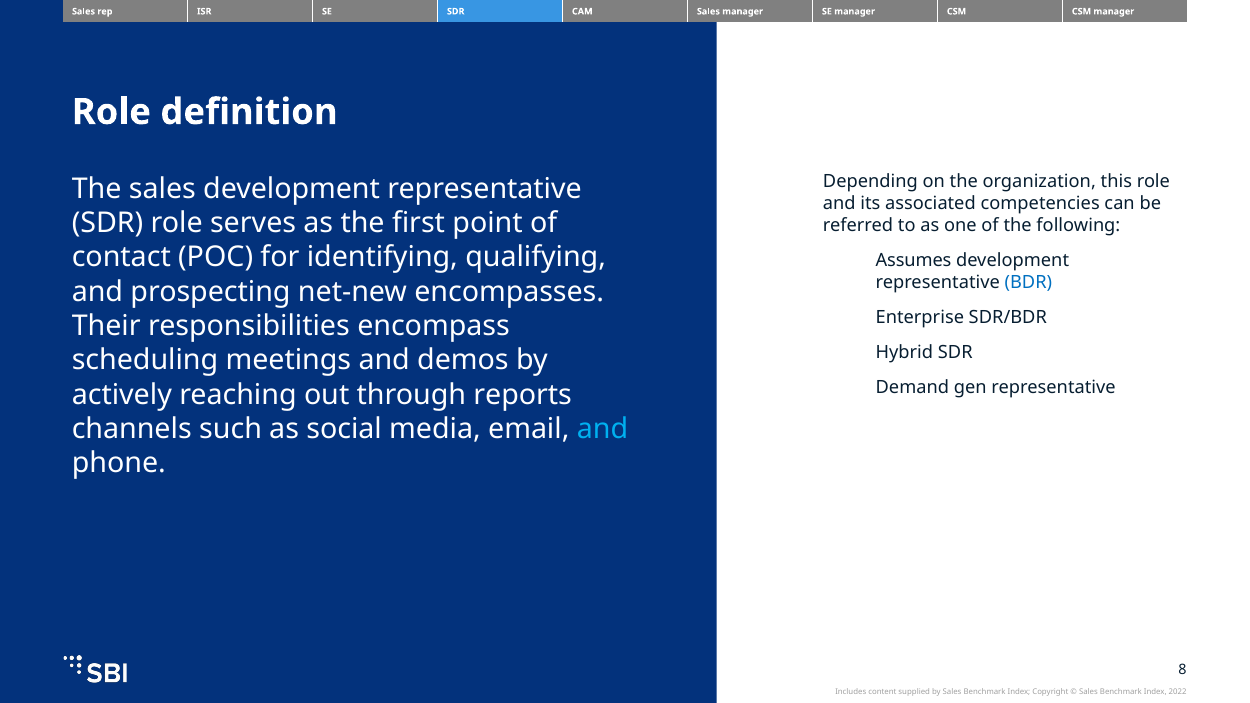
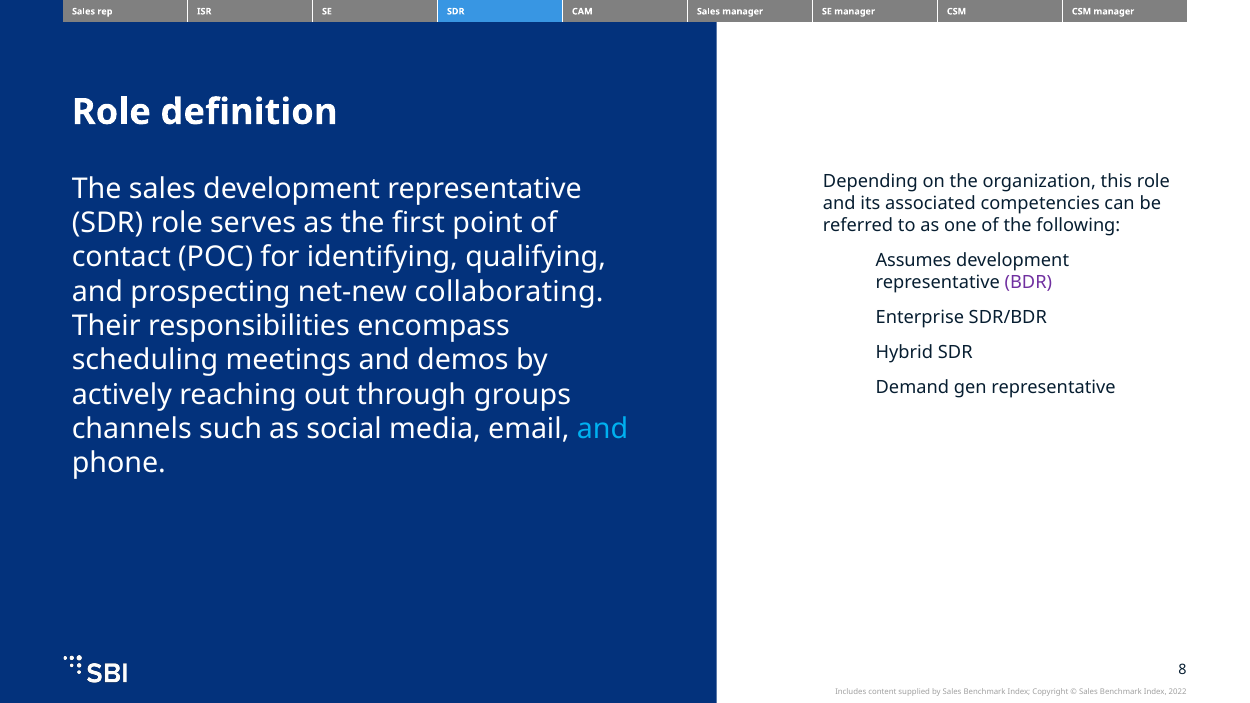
BDR colour: blue -> purple (1028, 283)
encompasses: encompasses -> collaborating (509, 292)
reports: reports -> groups (523, 395)
